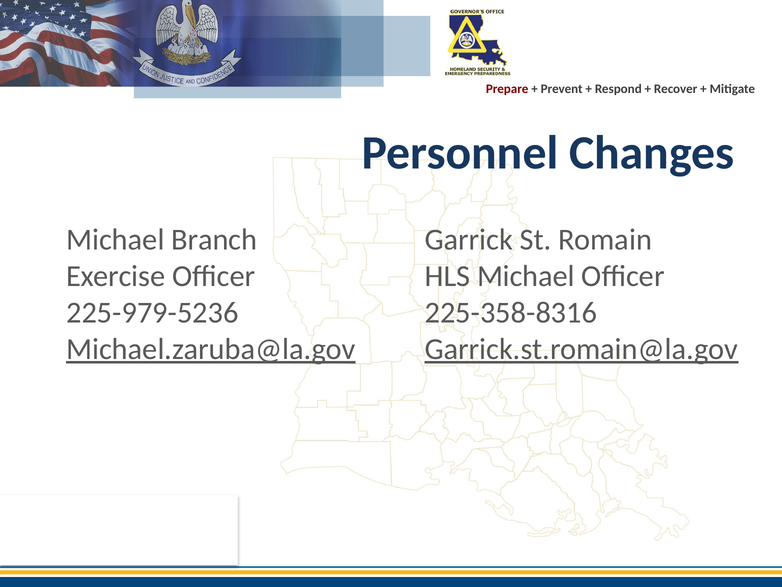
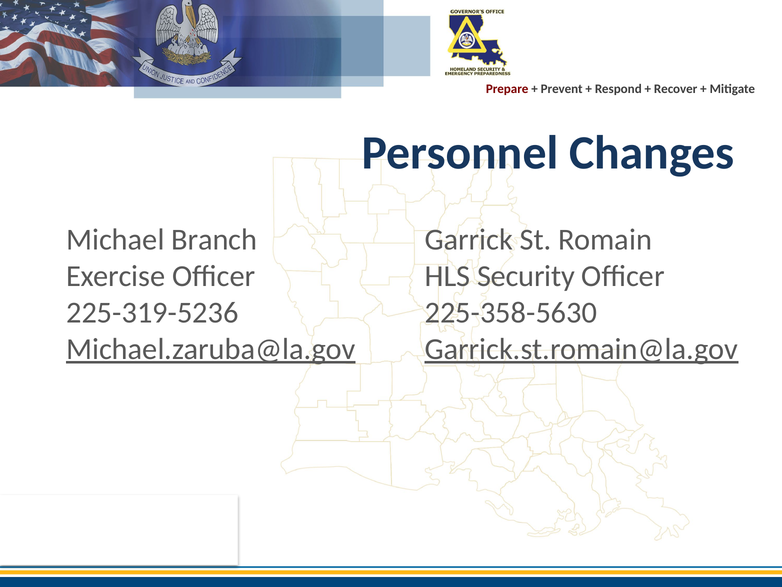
HLS Michael: Michael -> Security (526, 276)
225-979-5236: 225-979-5236 -> 225-319-5236 (152, 312)
225-358-8316: 225-358-8316 -> 225-358-5630 (511, 312)
